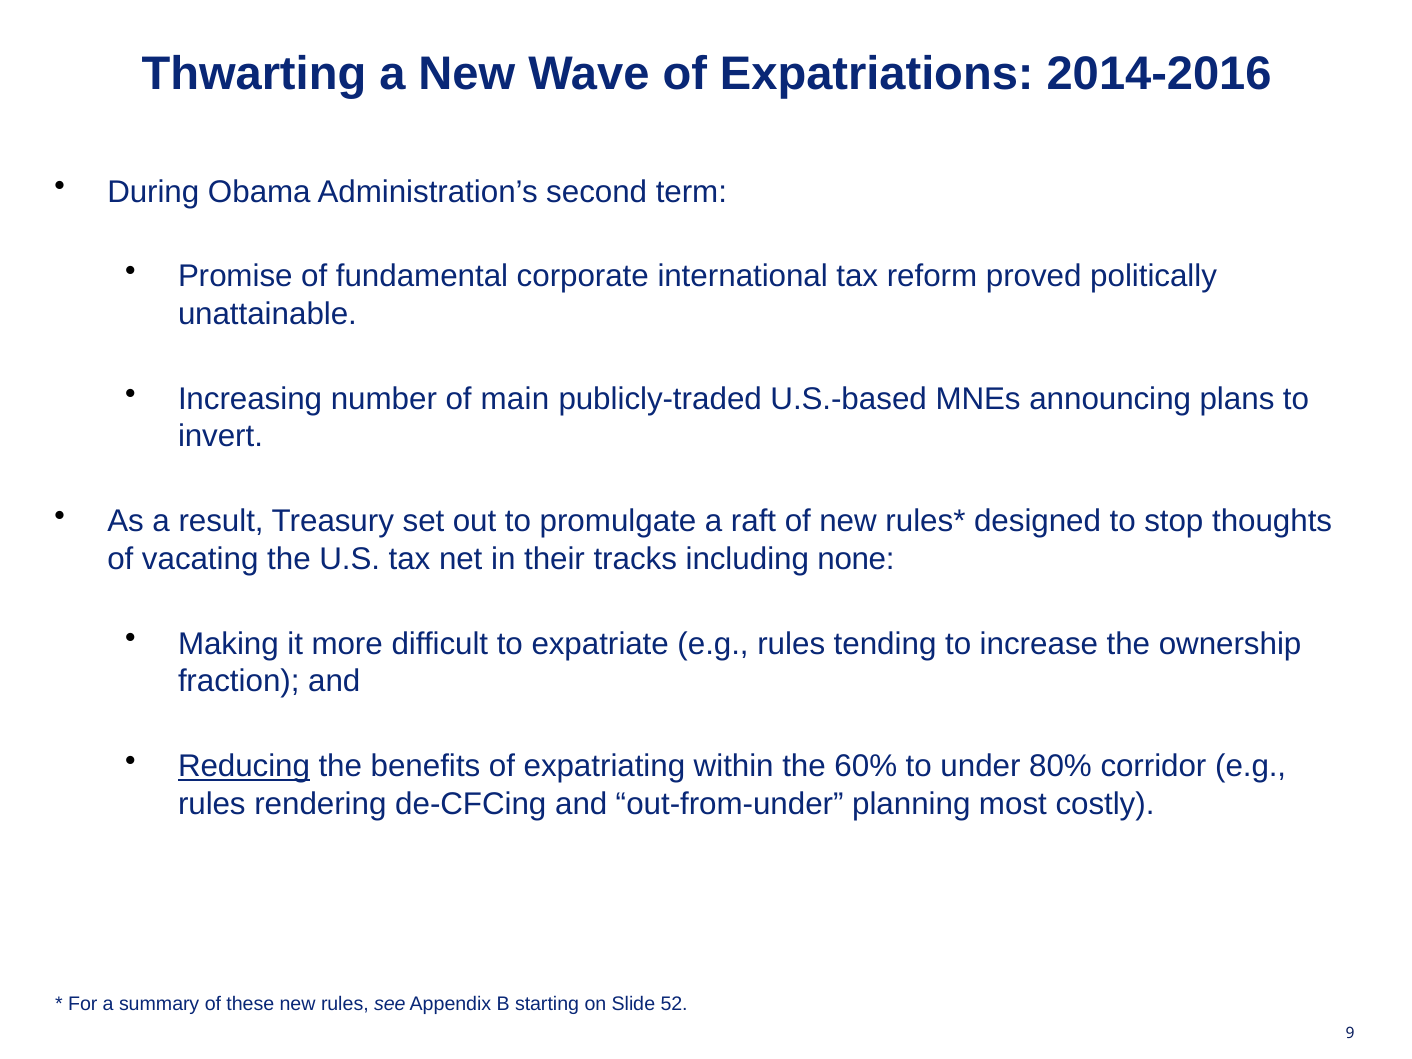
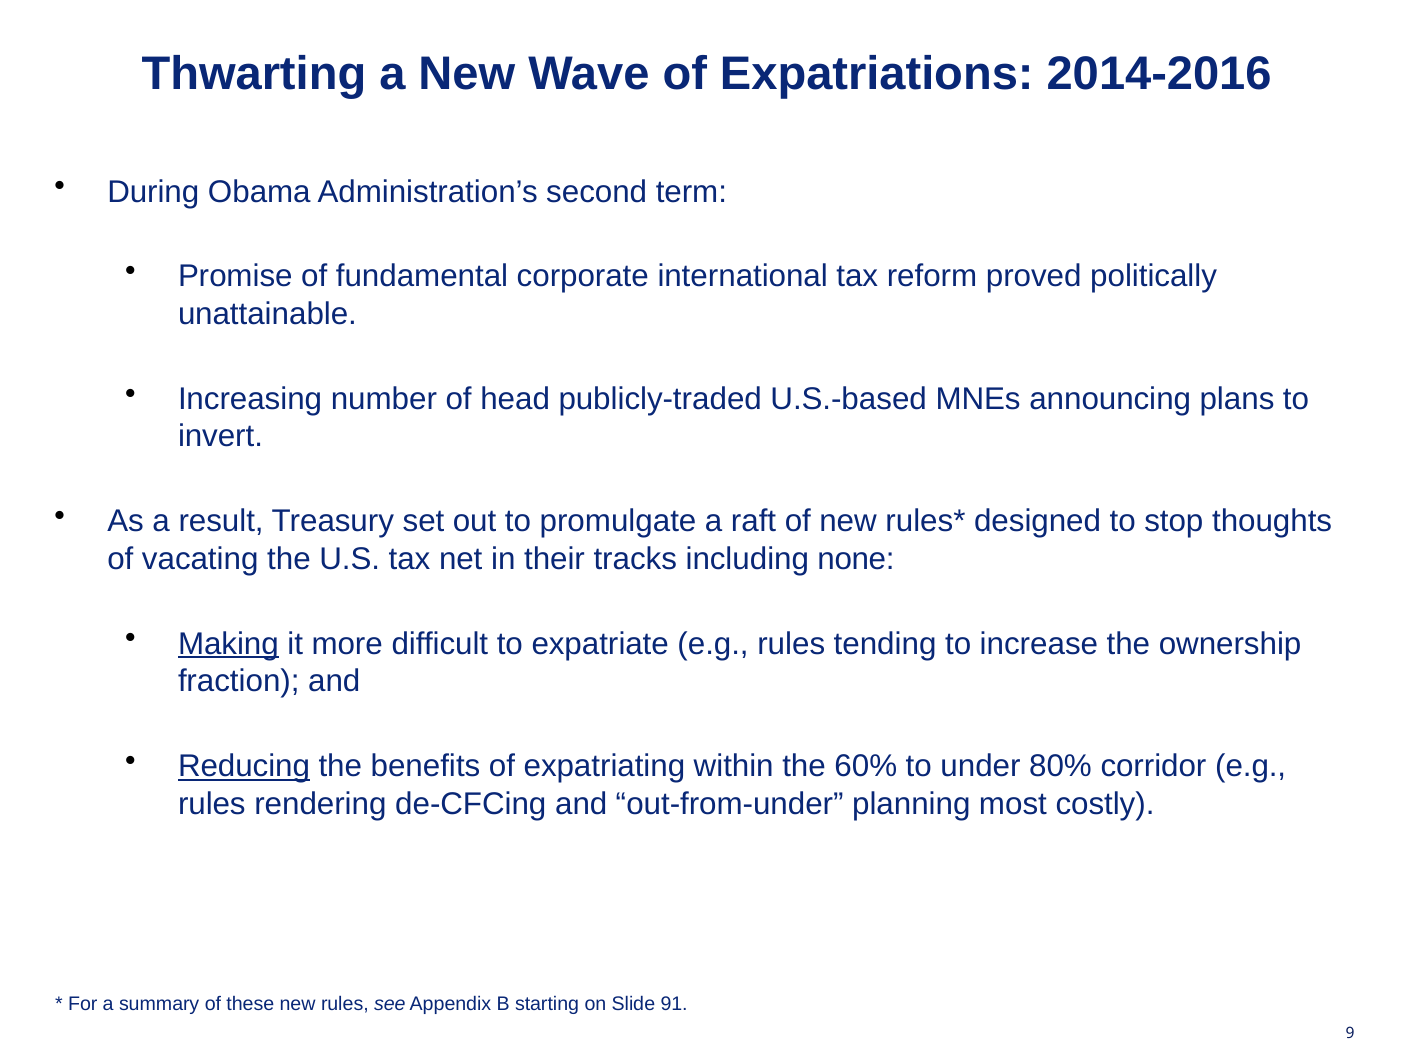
main: main -> head (515, 399)
Making underline: none -> present (228, 644)
52: 52 -> 91 (674, 1004)
